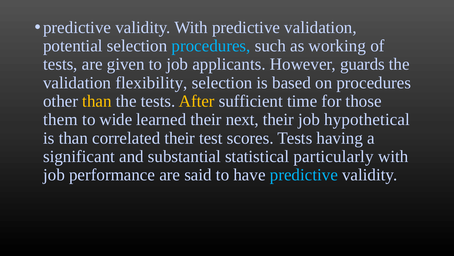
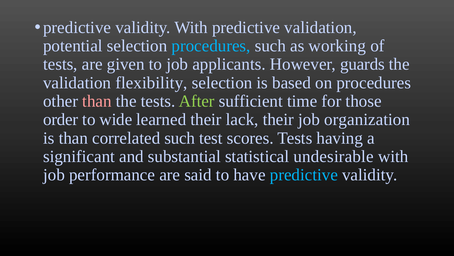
than colour: yellow -> pink (97, 101)
After colour: yellow -> light green (197, 101)
them: them -> order (61, 119)
next: next -> lack (242, 119)
hypothetical: hypothetical -> organization (367, 119)
correlated their: their -> such (180, 138)
particularly: particularly -> undesirable (334, 156)
